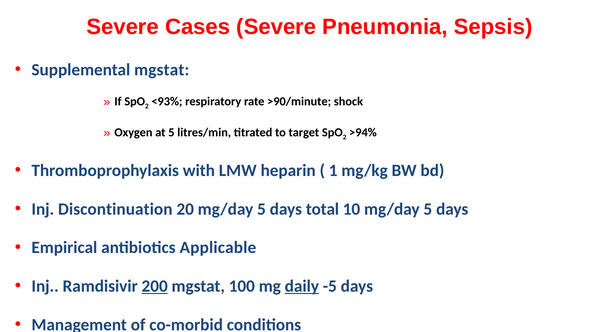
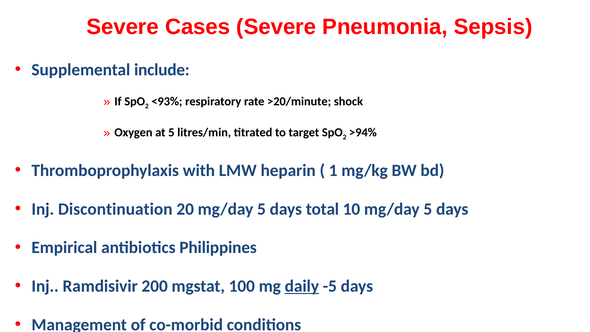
Supplemental mgstat: mgstat -> include (162, 70)
>90/minute: >90/minute -> >20/minute (299, 101)
Applicable: Applicable -> Philippines (218, 248)
200 underline: present -> none (155, 286)
